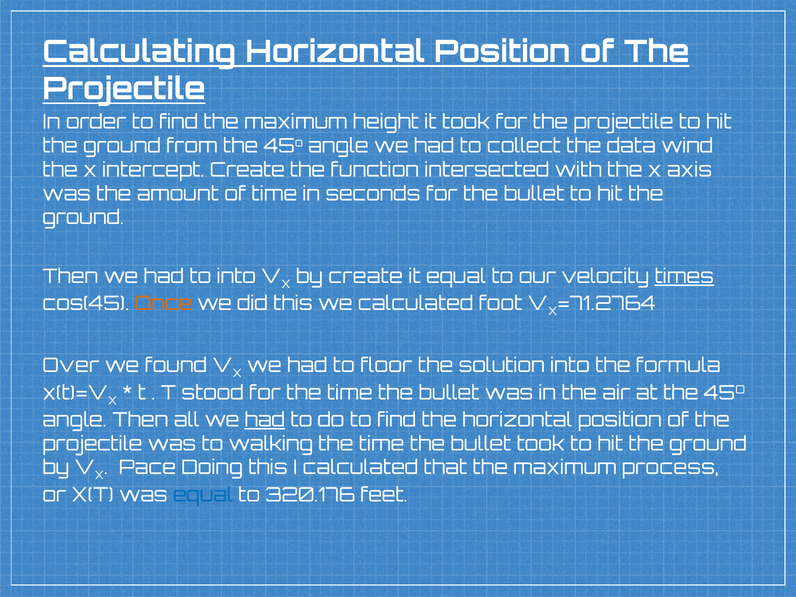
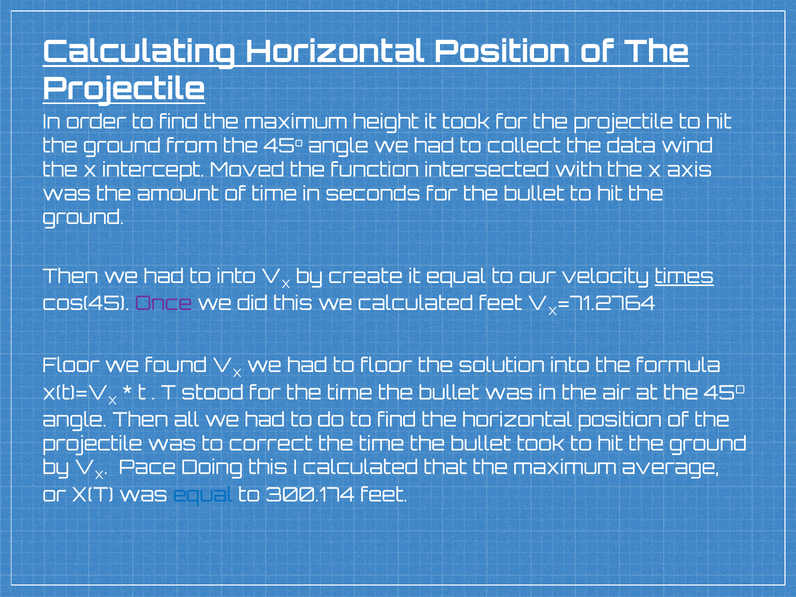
intercept Create: Create -> Moved (247, 170)
Once colour: orange -> purple (164, 304)
calculated foot: foot -> feet (501, 304)
Over: Over -> Floor (71, 366)
had underline: present -> none (265, 420)
walking: walking -> correct (271, 444)
process: process -> average (670, 468)
320.176: 320.176 -> 300.174 (310, 495)
